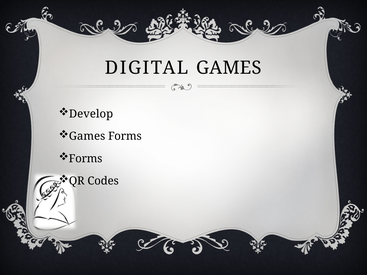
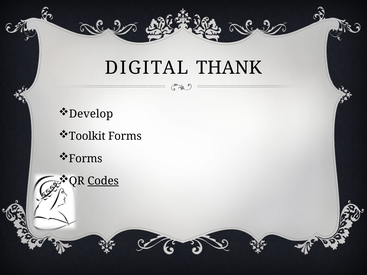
DIGITAL GAMES: GAMES -> THANK (229, 68)
Games: Games -> Toolkit (87, 136)
Codes underline: none -> present (103, 181)
